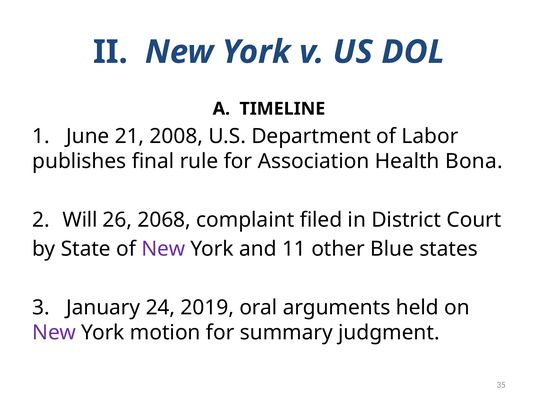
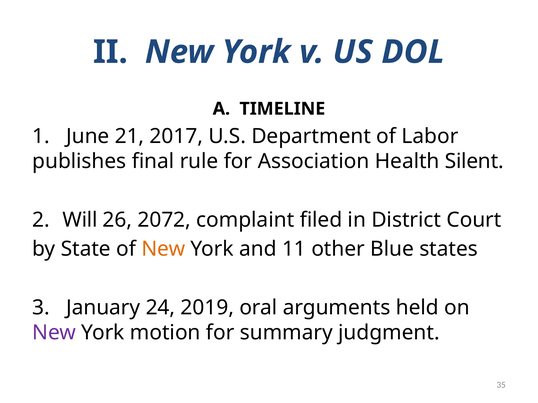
2008: 2008 -> 2017 (176, 137)
Bona: Bona -> Silent (474, 162)
2068: 2068 -> 2072 (164, 220)
New colour: purple -> orange (163, 249)
